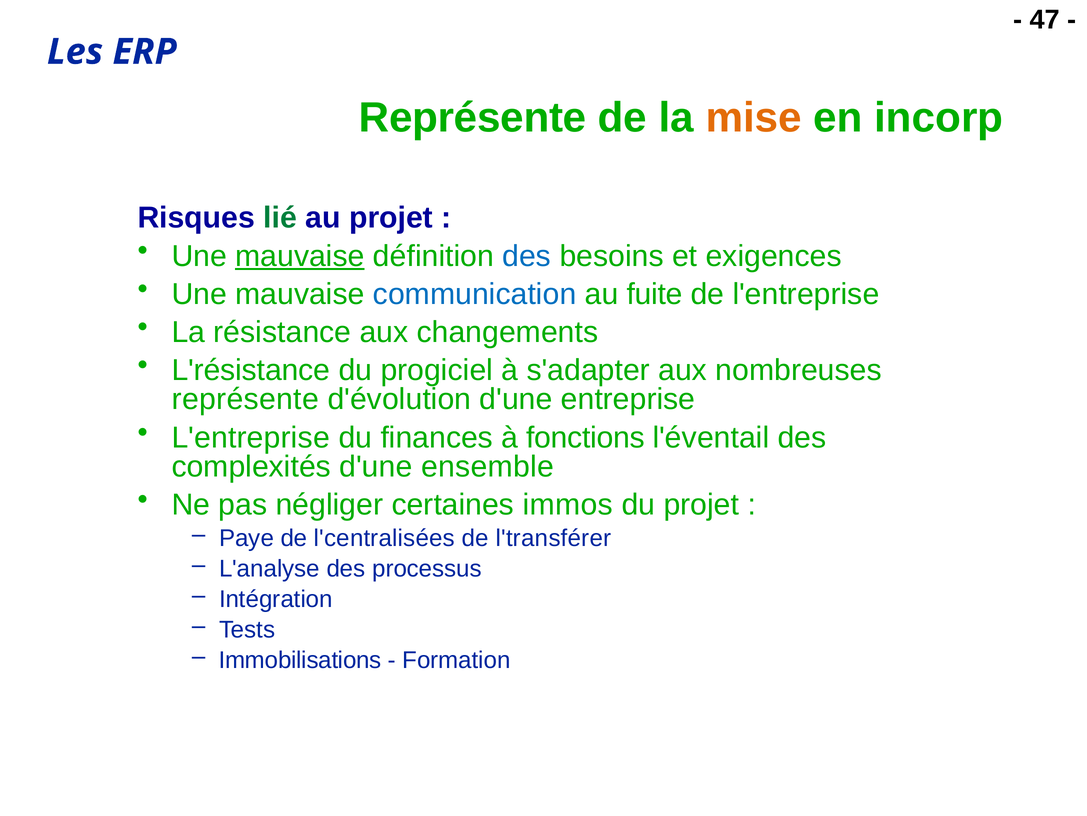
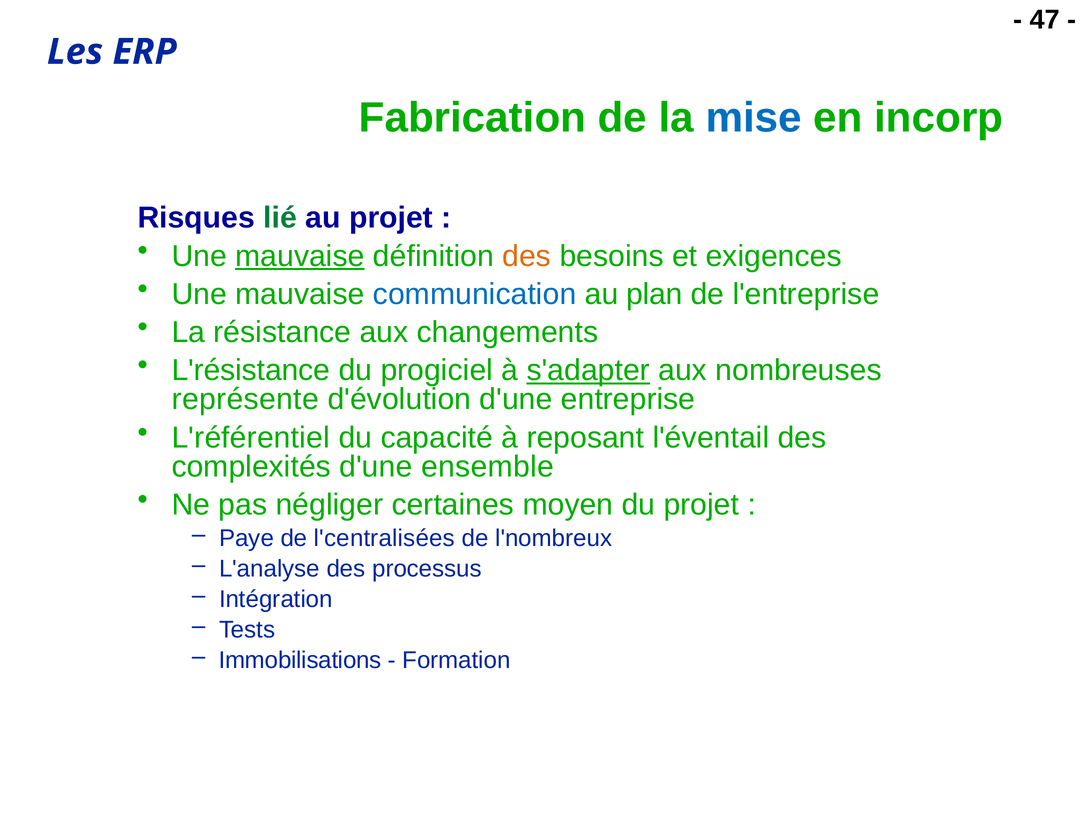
Représente: Représente -> Fabrication (472, 118)
mise colour: orange -> blue (754, 118)
des colour: blue -> orange (527, 256)
fuite: fuite -> plan (655, 294)
s'adapter underline: none -> present (588, 370)
L'entreprise: L'entreprise -> L'référentiel (251, 437)
finances: finances -> capacité (437, 437)
fonctions: fonctions -> reposant (585, 437)
immos: immos -> moyen (568, 504)
l'transférer: l'transférer -> l'nombreux (554, 538)
